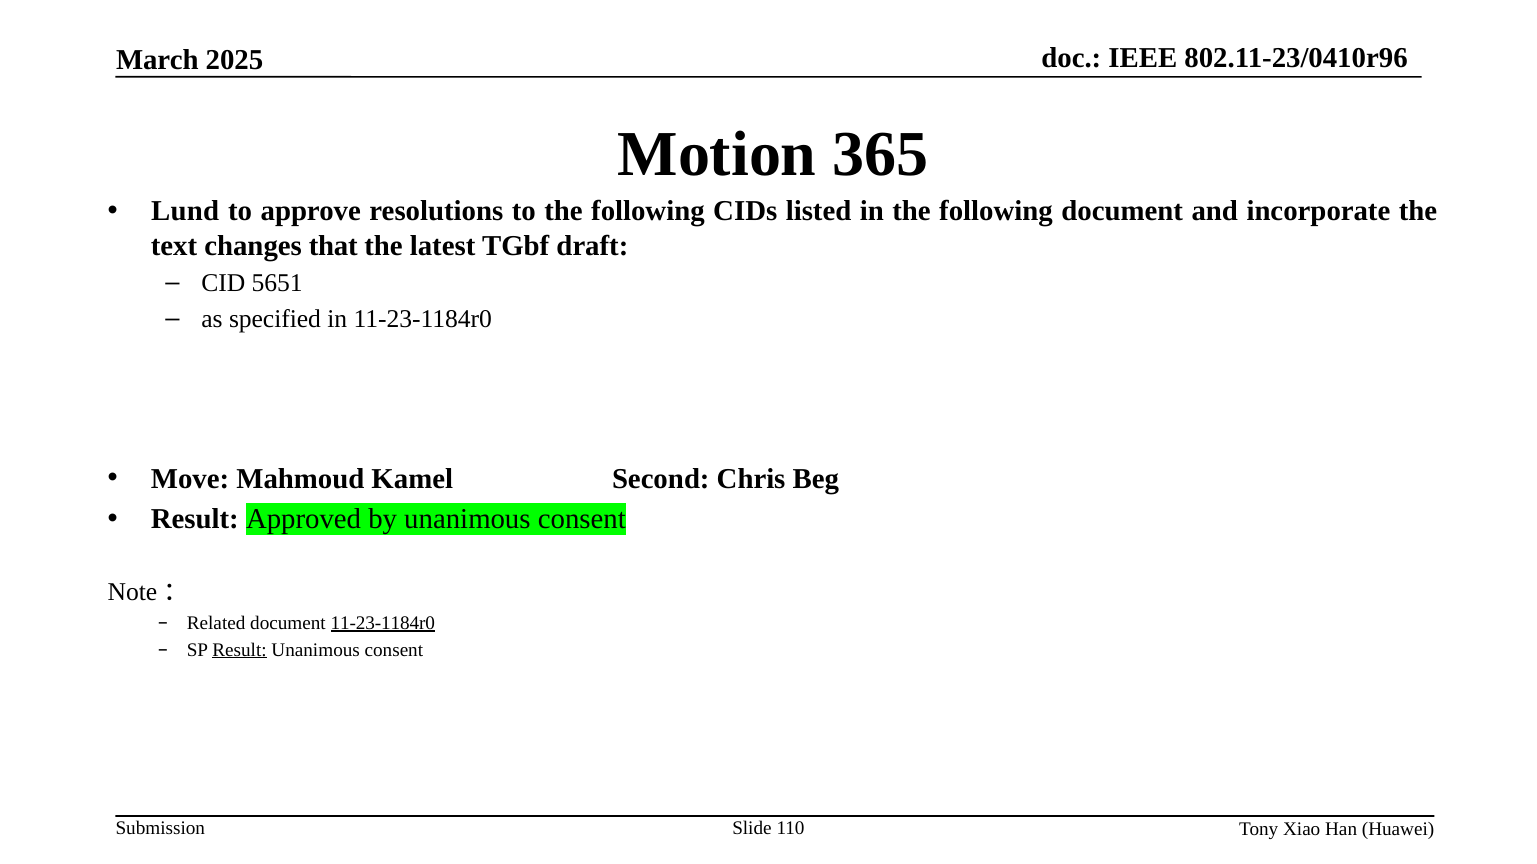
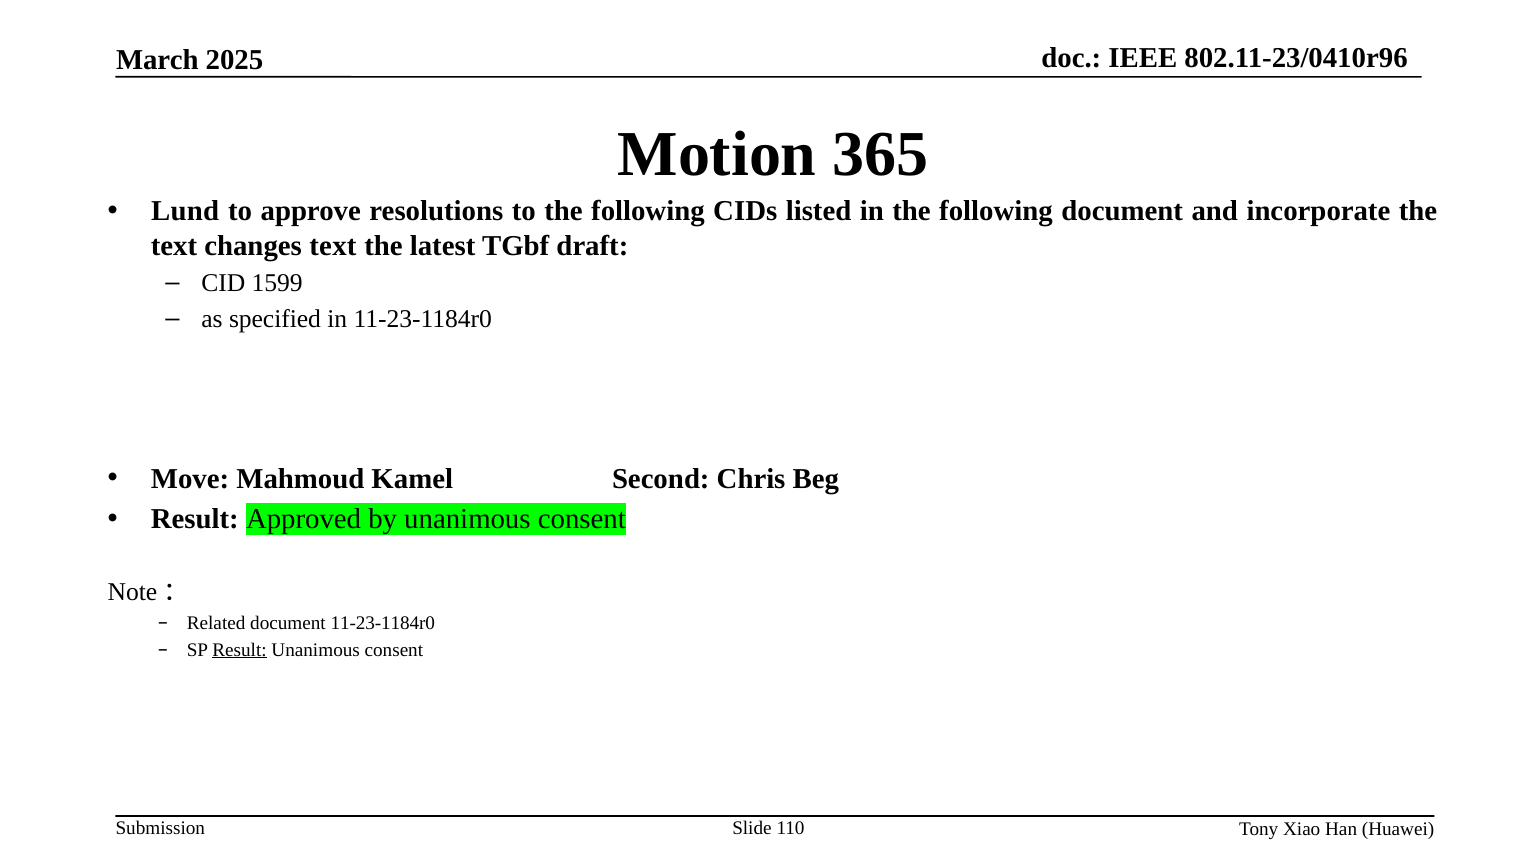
changes that: that -> text (333, 246)
5651: 5651 -> 1599 (277, 284)
11-23-1184r0 underline: present -> none (383, 623)
